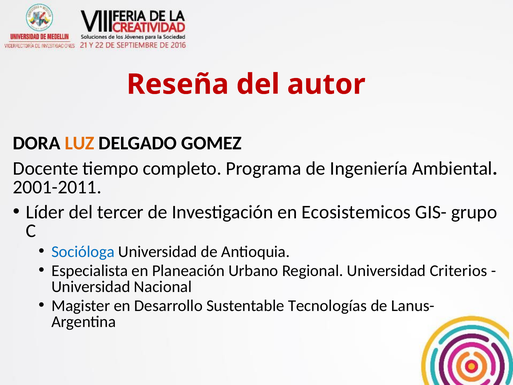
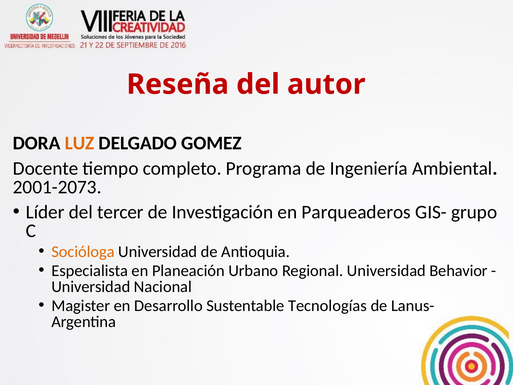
2001-2011: 2001-2011 -> 2001-2073 (57, 187)
Ecosistemicos: Ecosistemicos -> Parqueaderos (356, 212)
Socióloga colour: blue -> orange (83, 251)
Criterios: Criterios -> Behavior (459, 271)
